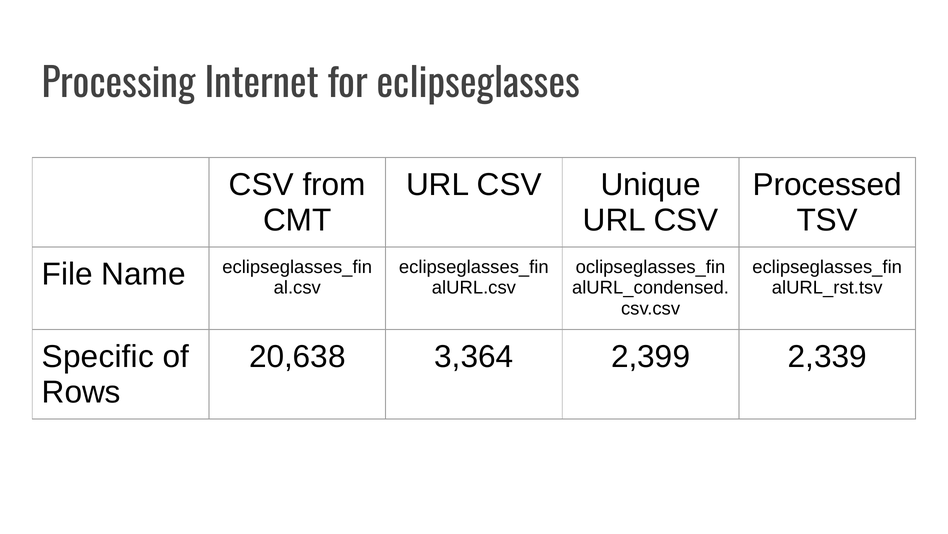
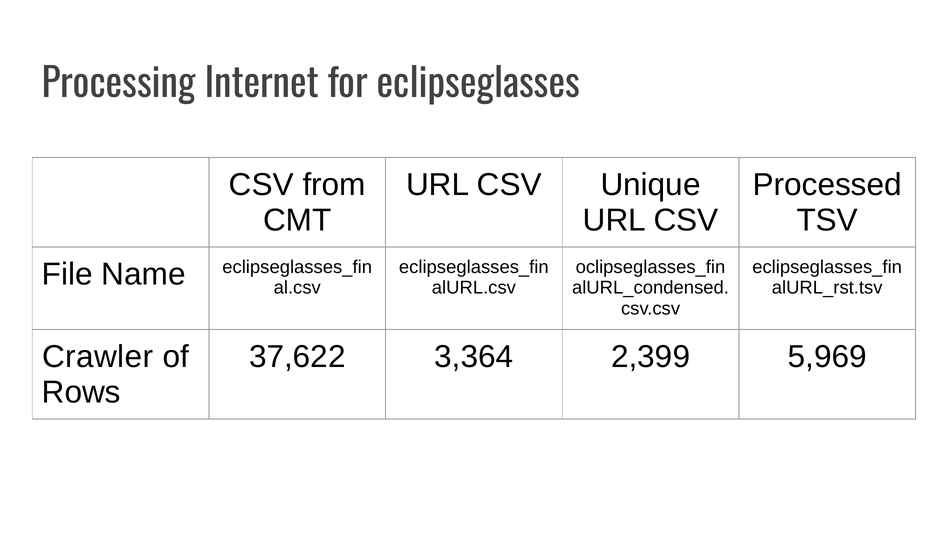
Specific: Specific -> Crawler (98, 357)
20,638: 20,638 -> 37,622 (297, 357)
2,339: 2,339 -> 5,969 (827, 357)
